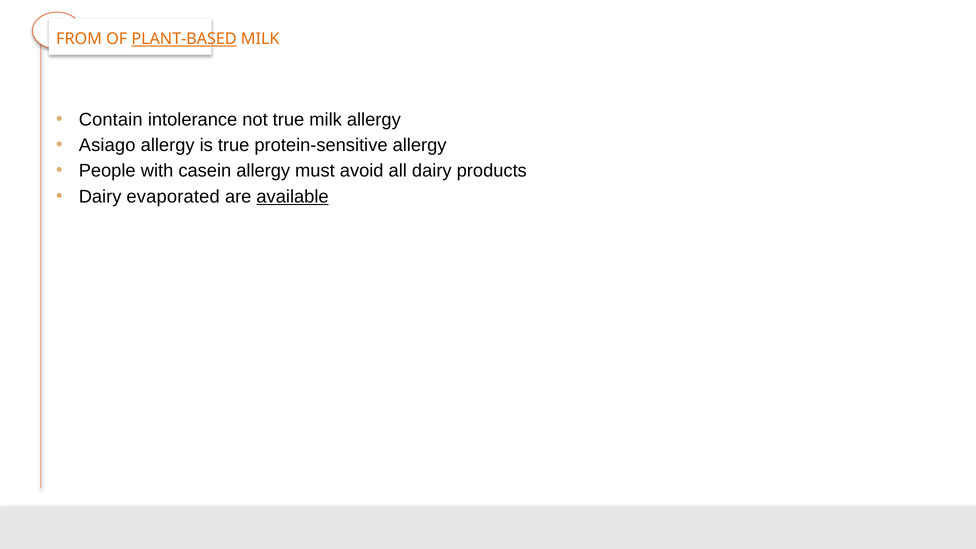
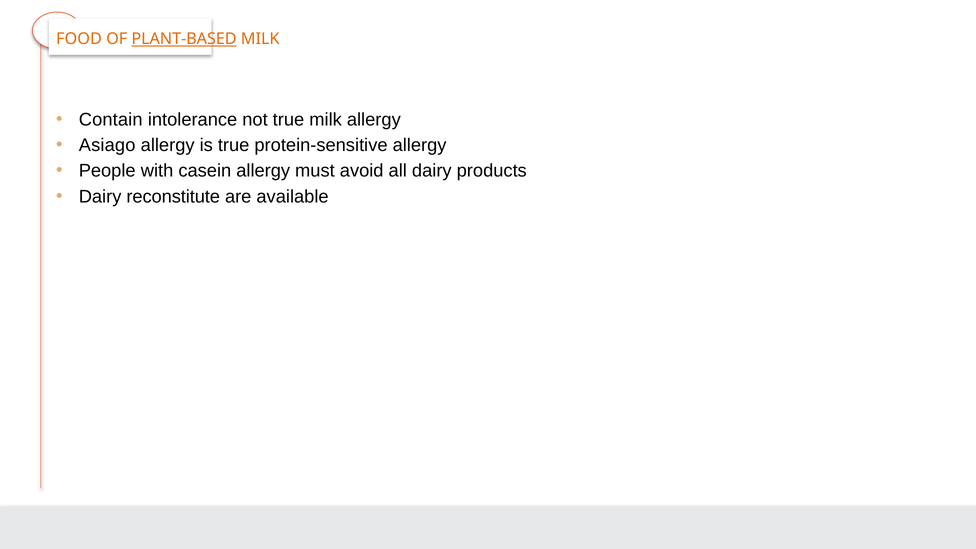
FROM: FROM -> FOOD (79, 39)
evaporated: evaporated -> reconstitute (173, 196)
available underline: present -> none (293, 196)
